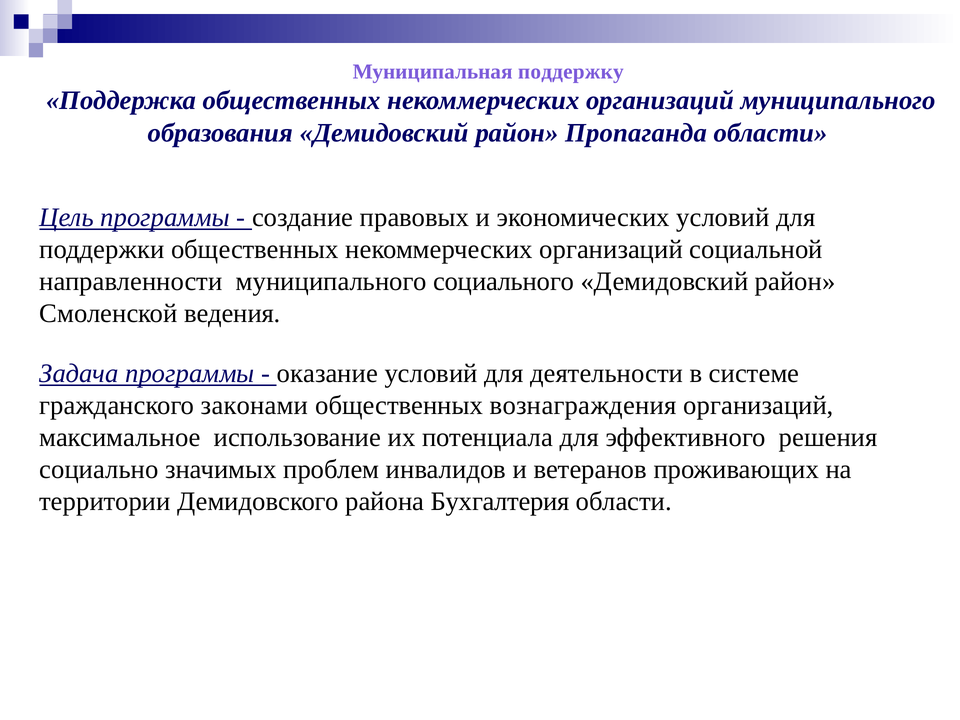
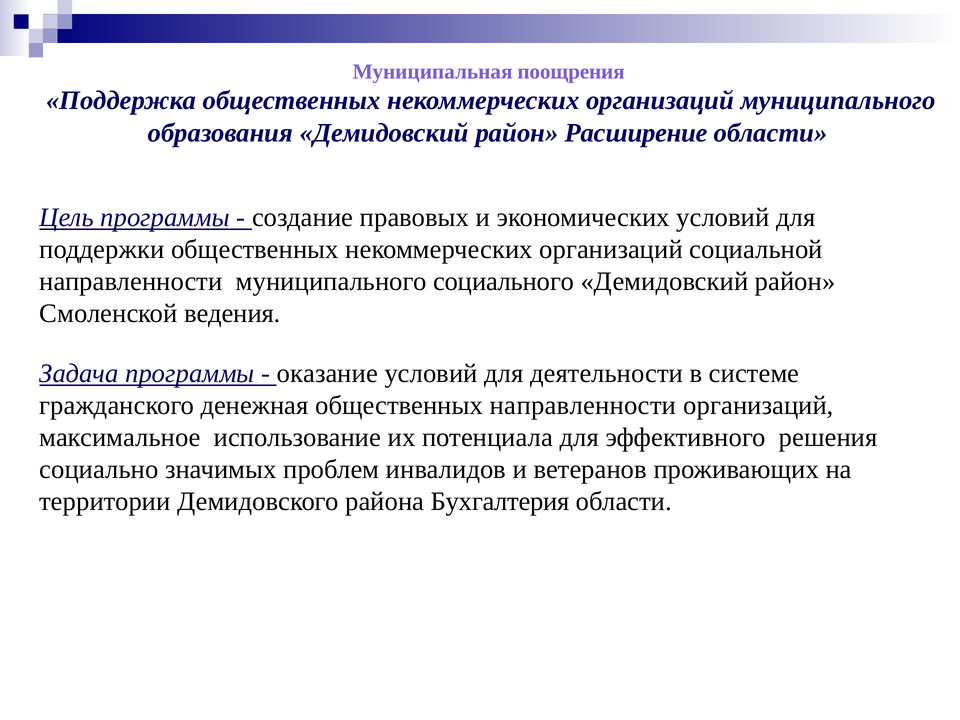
поддержку: поддержку -> поощрения (571, 72)
Пропаганда: Пропаганда -> Расширение (636, 133)
законами: законами -> денежная (255, 406)
общественных вознаграждения: вознаграждения -> направленности (583, 406)
